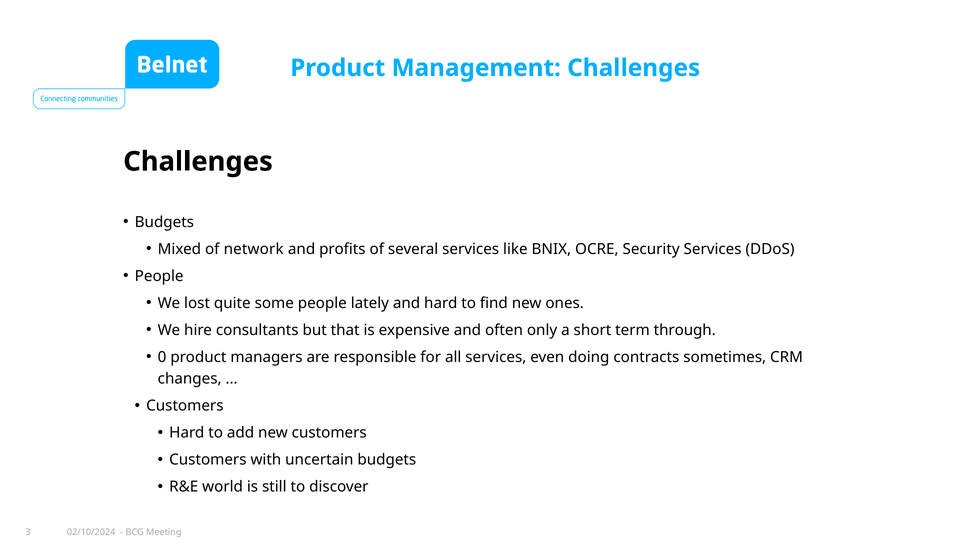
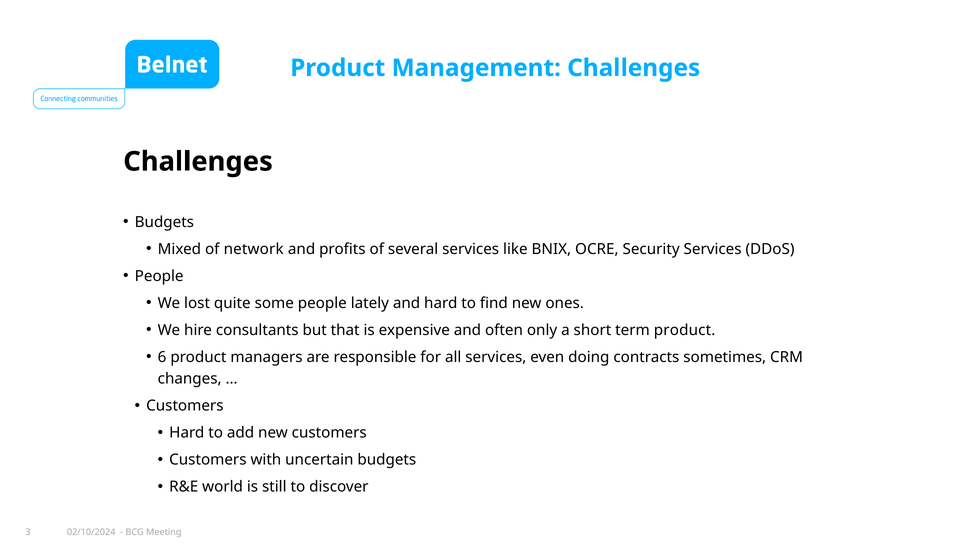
term through: through -> product (685, 330)
0: 0 -> 6 (162, 357)
